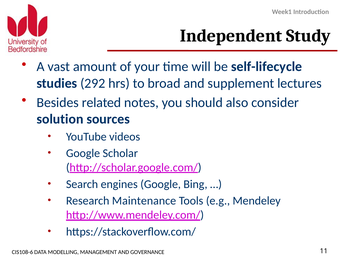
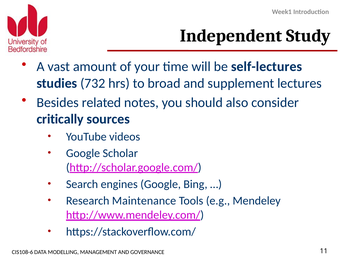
self-lifecycle: self-lifecycle -> self-lectures (267, 67)
292: 292 -> 732 (93, 83)
solution: solution -> critically (60, 119)
